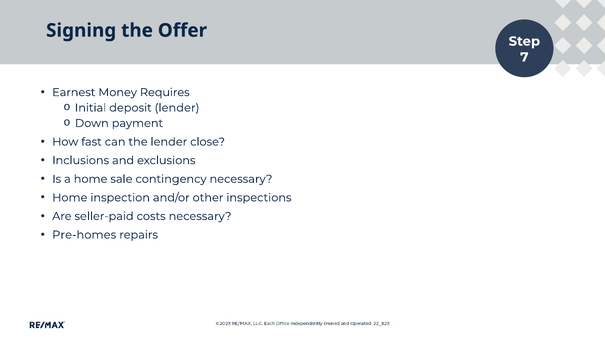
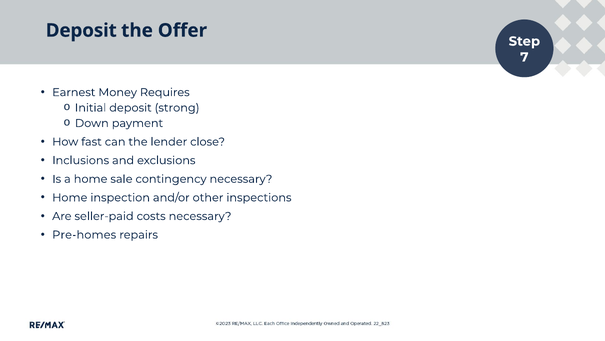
Signing: Signing -> Deposit (81, 30)
deposit lender: lender -> strong (177, 108)
